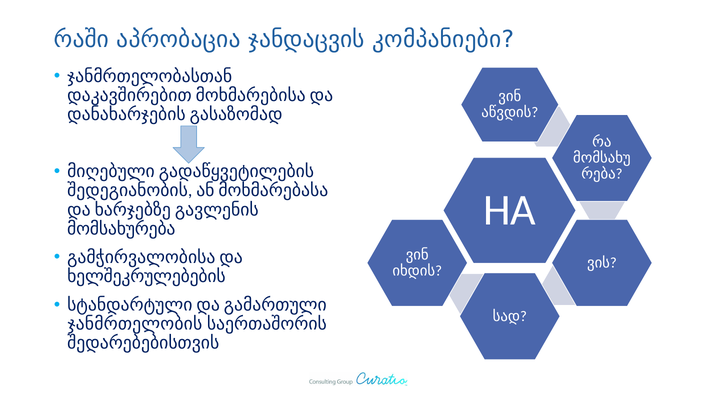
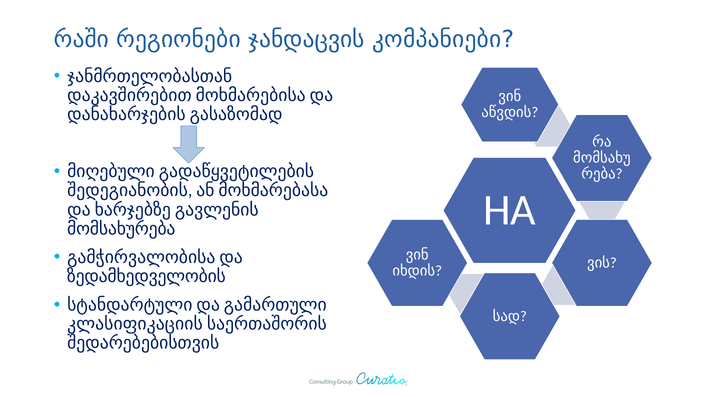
აპრობაცია: აპრობაცია -> რეგიონები (179, 40)
ხელშეკრულებების: ხელშეკრულებების -> ზედამხედველობის (146, 277)
ჯანმრთელობის: ჯანმრთელობის -> კლასიფიკაციის (135, 325)
